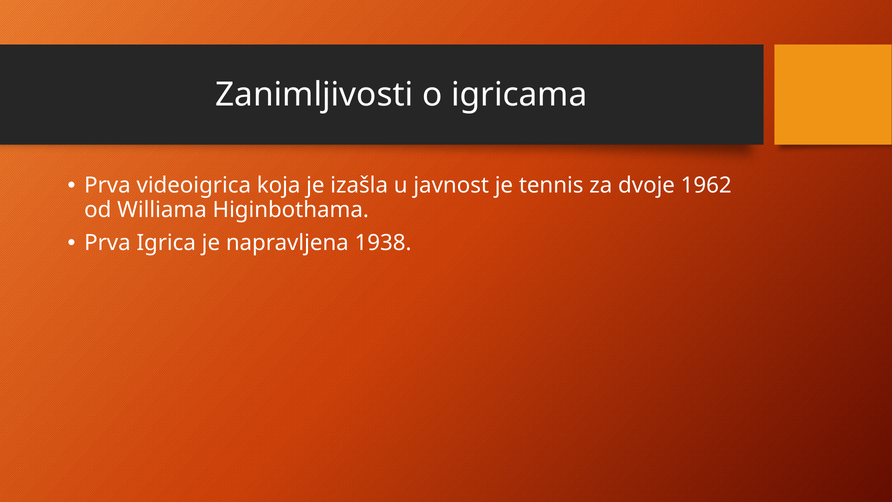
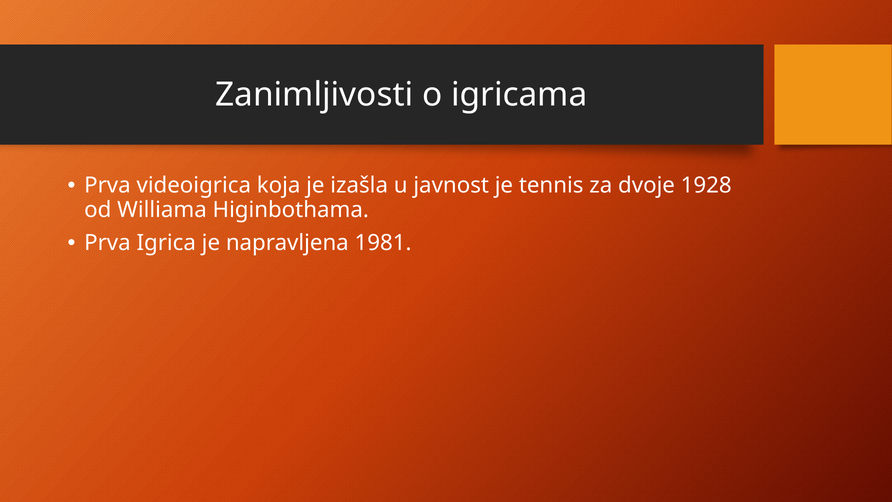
1962: 1962 -> 1928 (706, 186)
1938: 1938 -> 1981 (383, 243)
